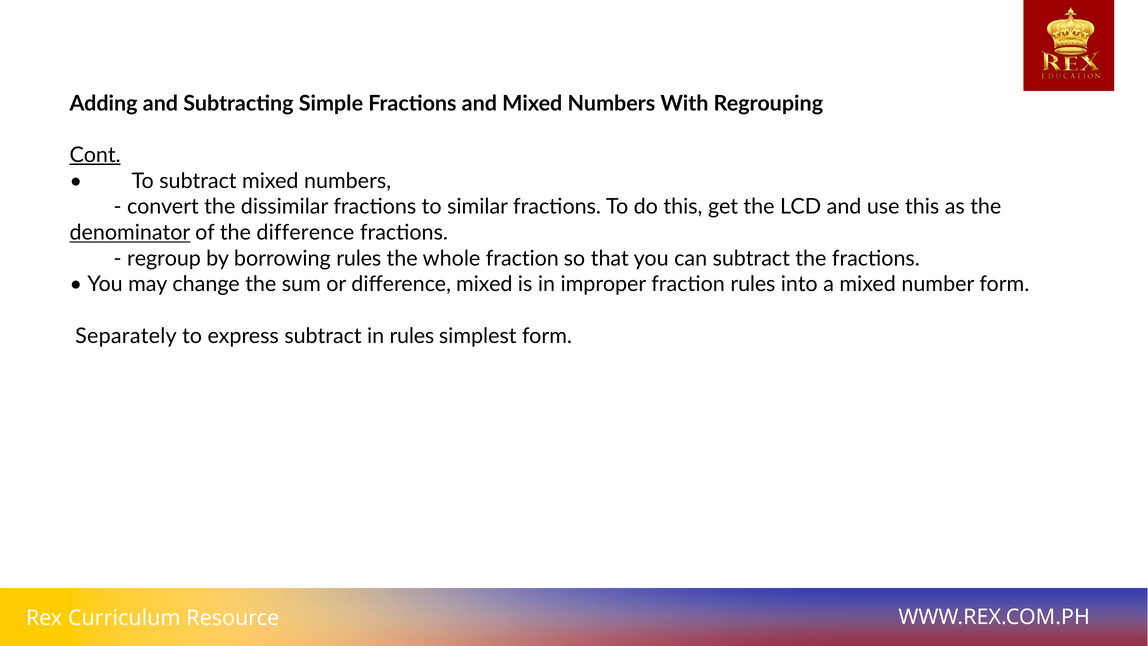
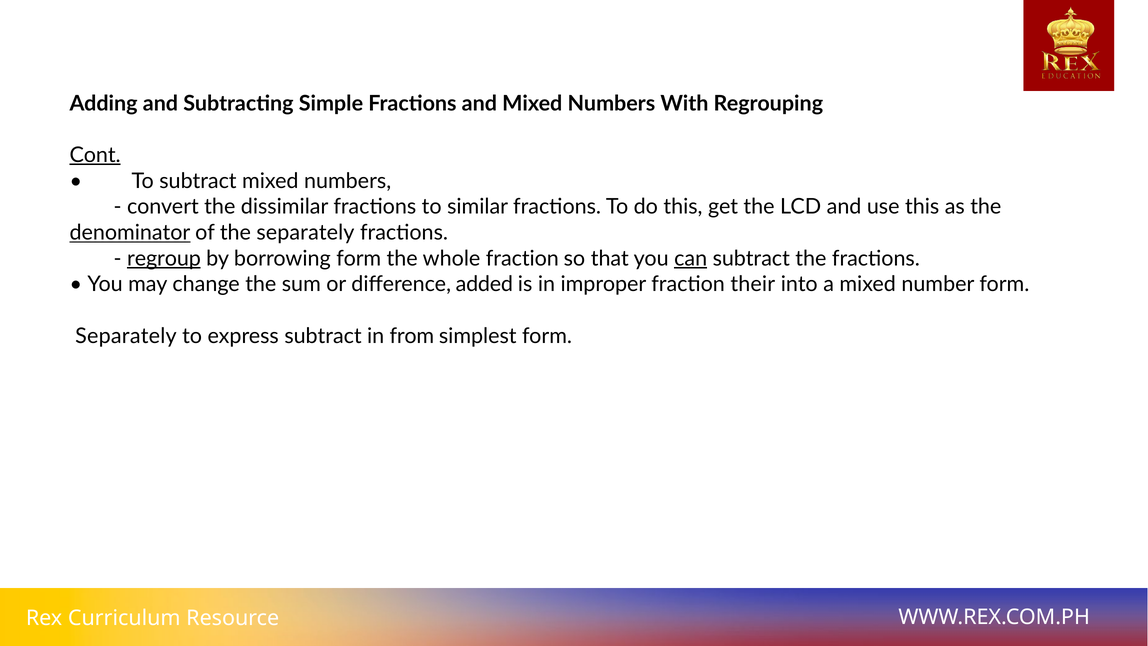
the difference: difference -> separately (305, 233)
regroup underline: none -> present (164, 258)
borrowing rules: rules -> form (359, 258)
can underline: none -> present (691, 258)
difference mixed: mixed -> added (484, 284)
fraction rules: rules -> their (753, 284)
in rules: rules -> from (412, 336)
